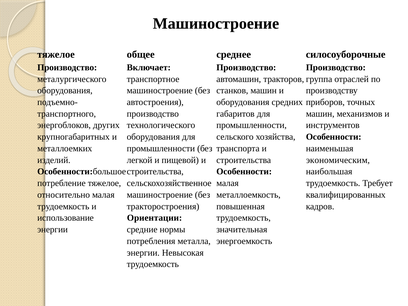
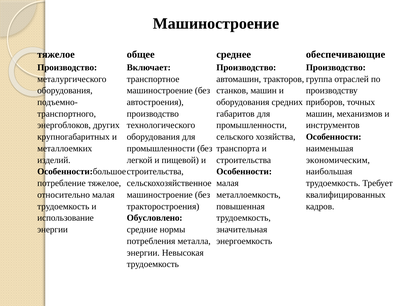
силосоуборочные: силосоуборочные -> обеспечивающие (346, 55)
Ориентации: Ориентации -> Обусловлено (155, 218)
